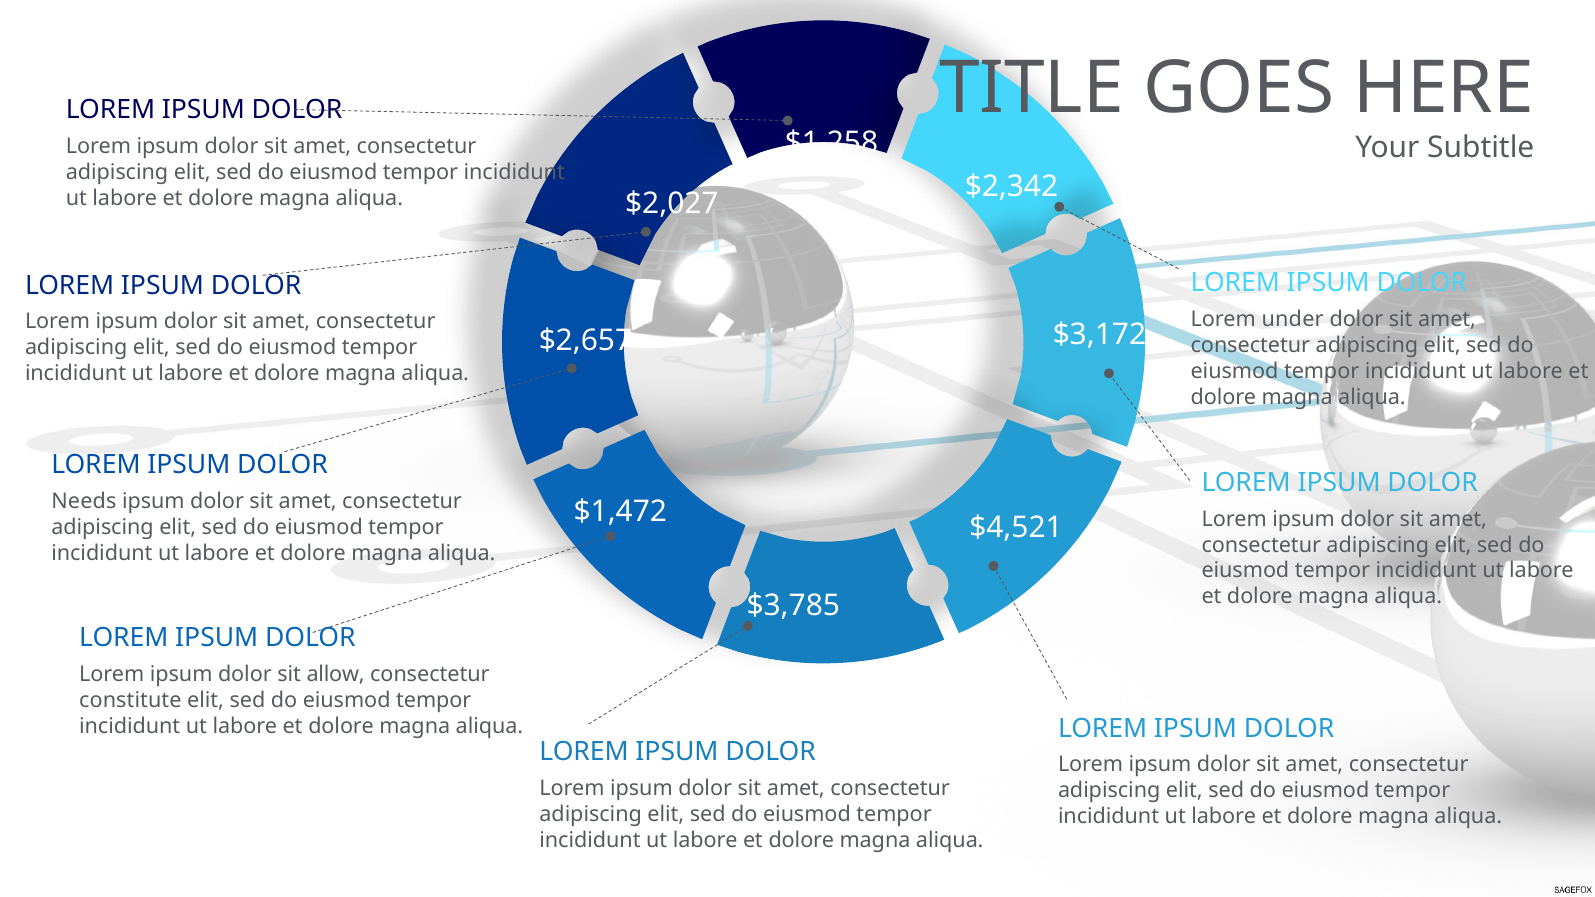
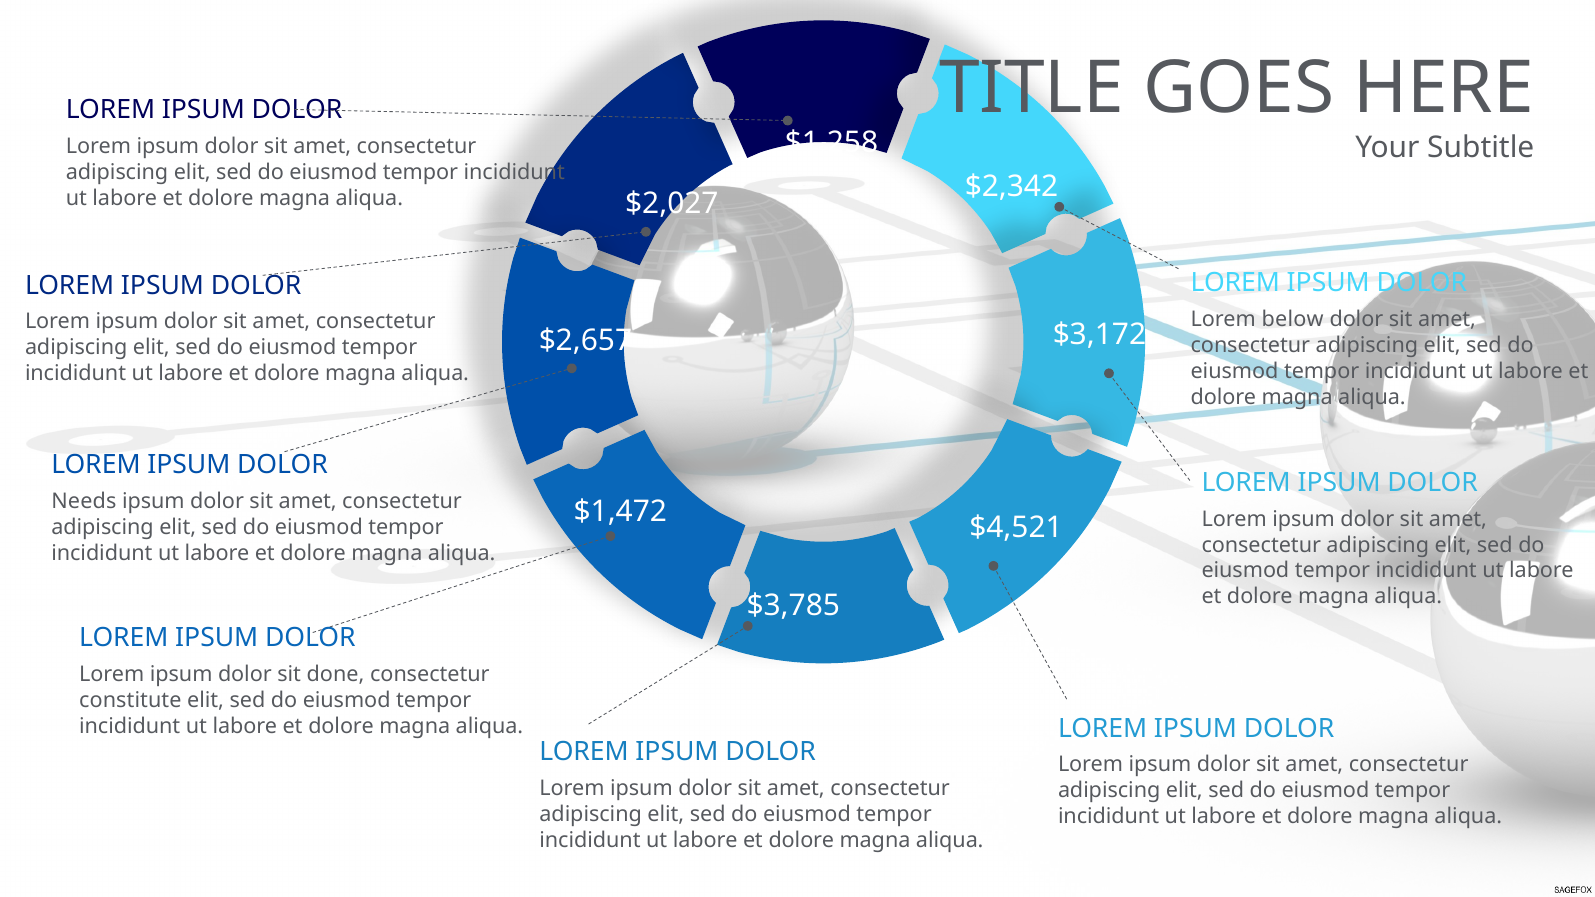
under: under -> below (1293, 320)
allow: allow -> done (336, 674)
